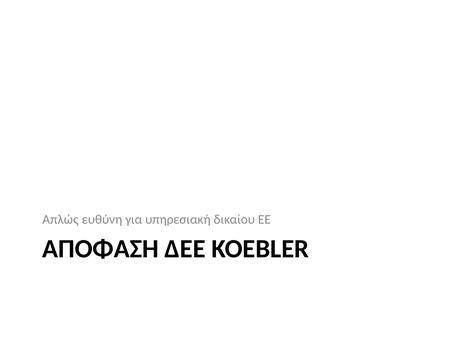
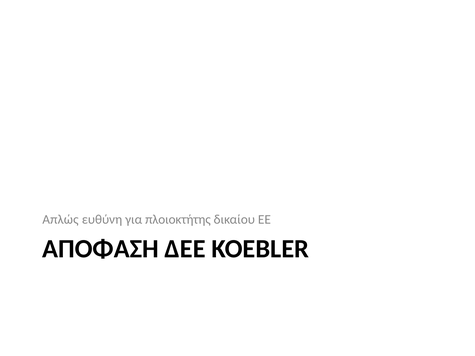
υπηρεσιακή: υπηρεσιακή -> πλοιοκτήτης (178, 220)
